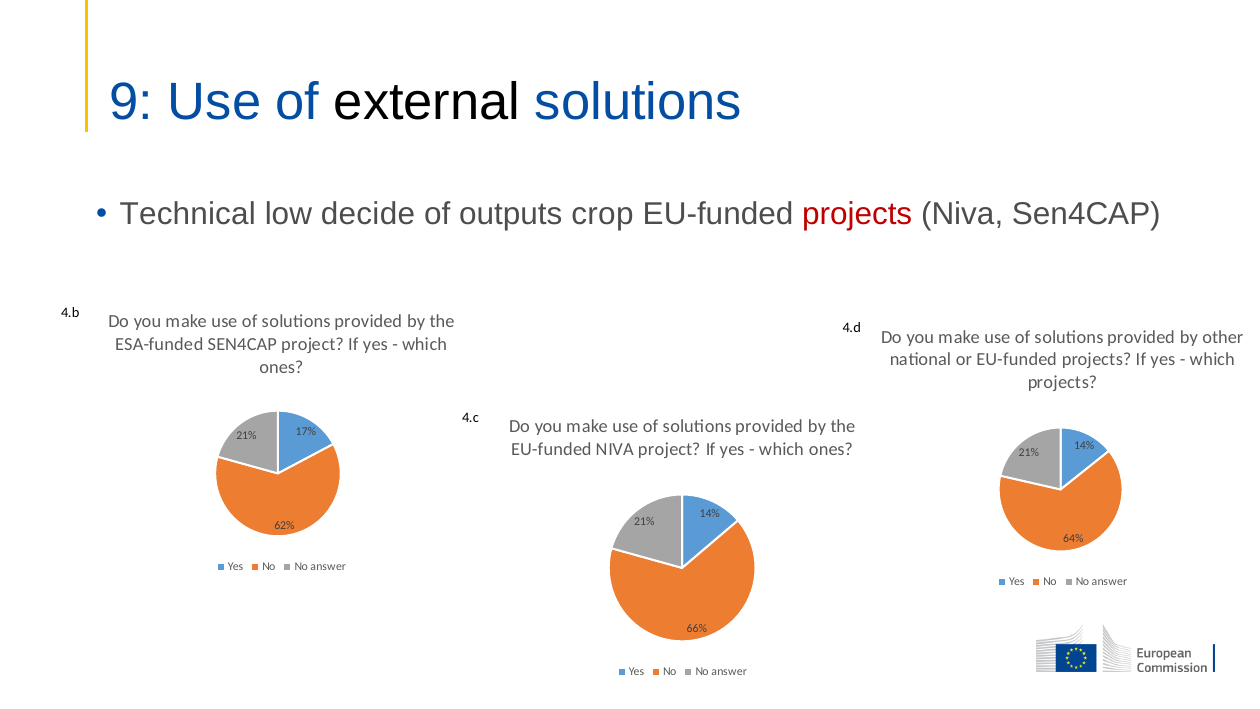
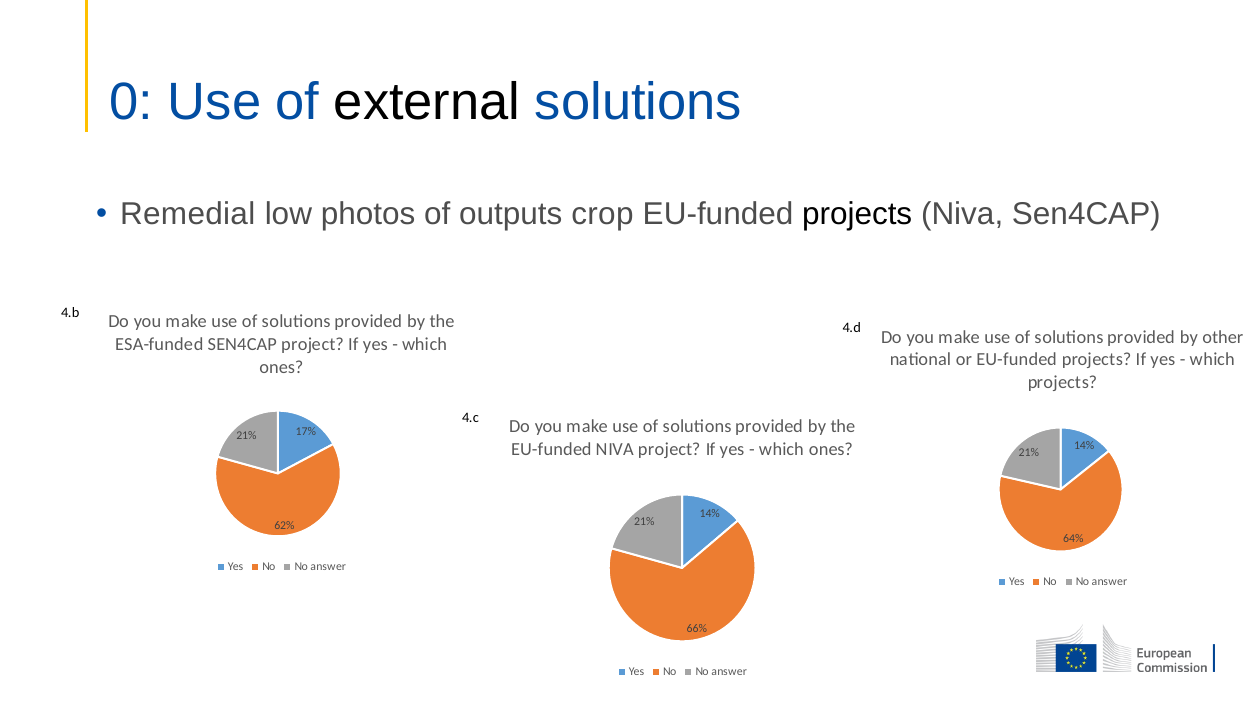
9: 9 -> 0 (132, 102)
Technical: Technical -> Remedial (188, 215)
decide: decide -> photos (368, 215)
projects colour: red -> black (857, 215)
